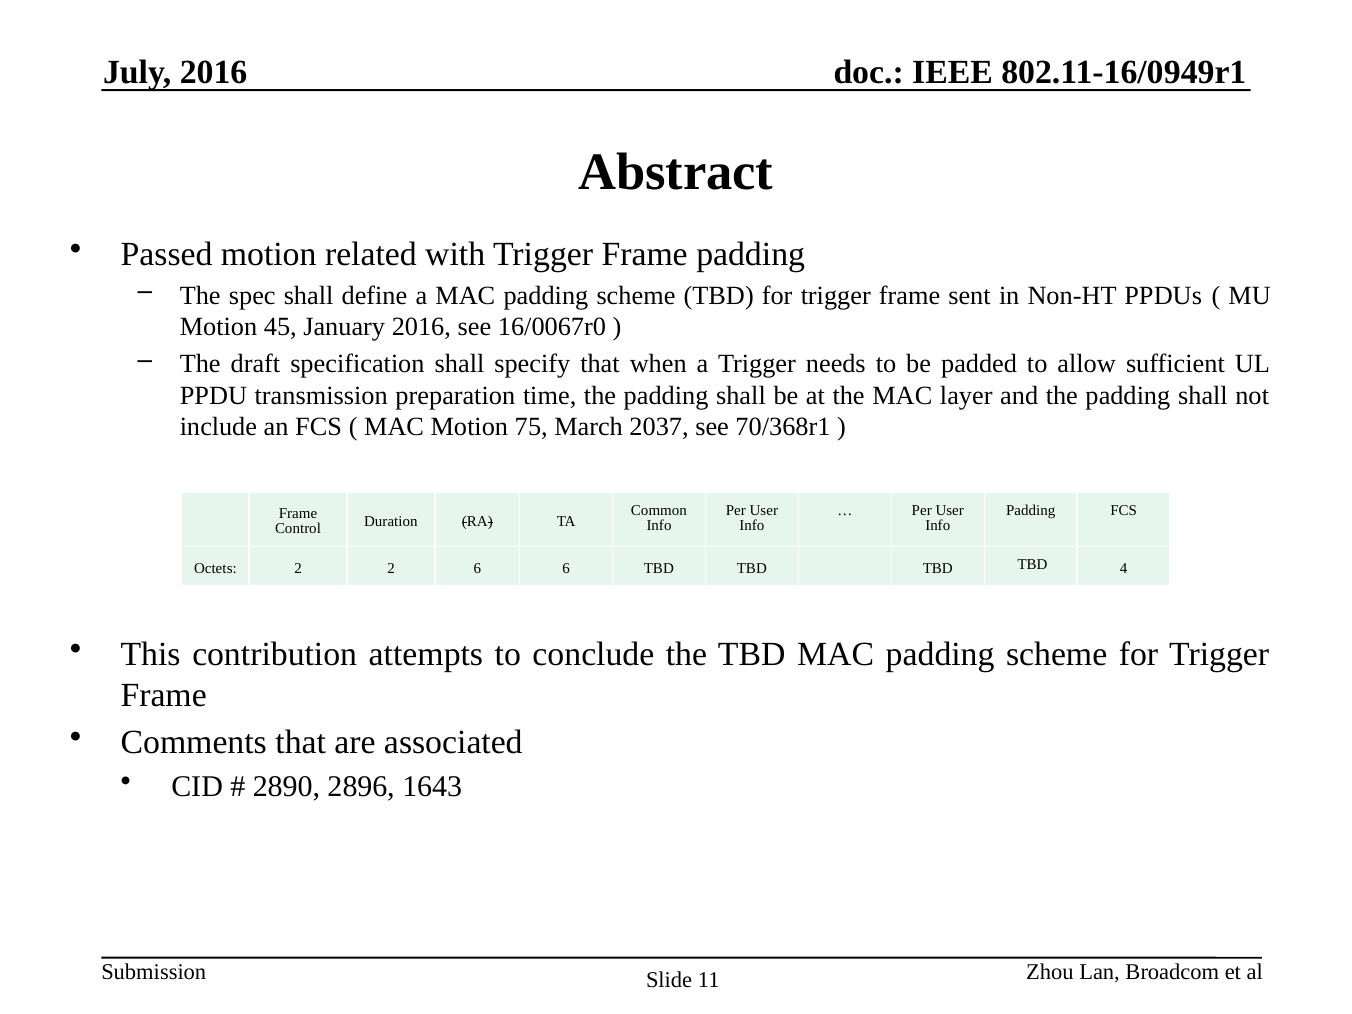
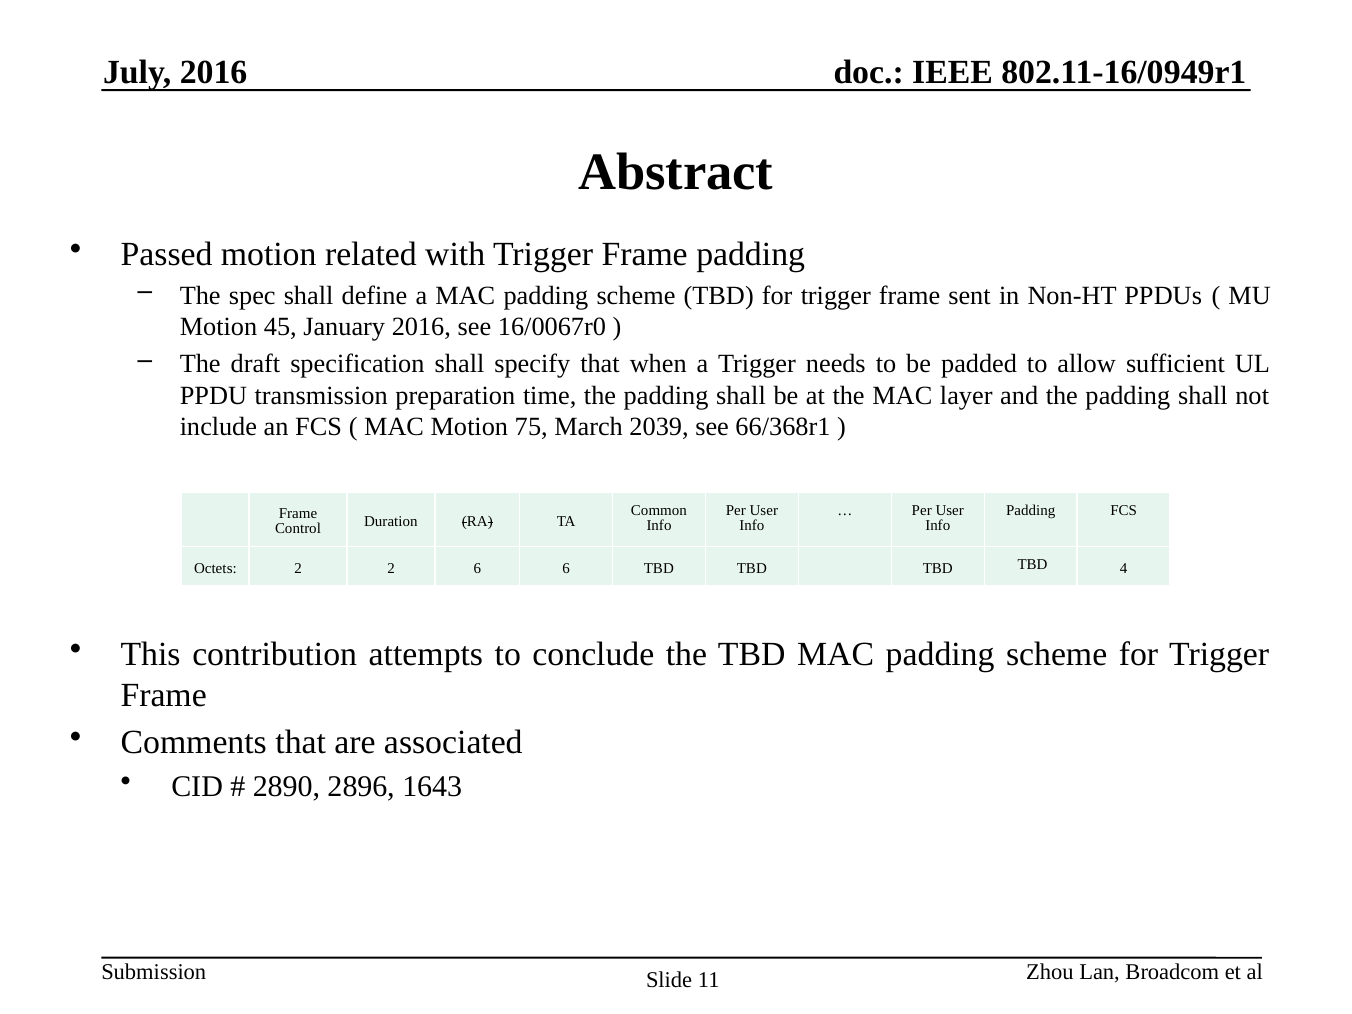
2037: 2037 -> 2039 (659, 427)
70/368r1: 70/368r1 -> 66/368r1 (783, 427)
